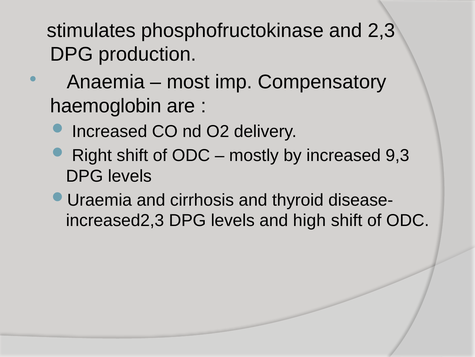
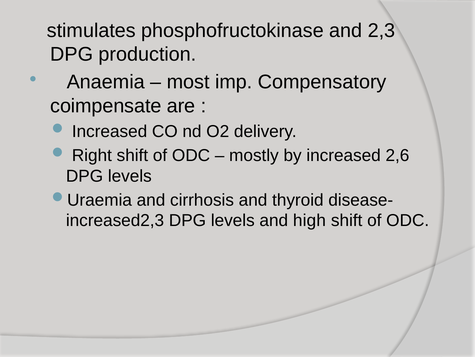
haemoglobin: haemoglobin -> coimpensate (106, 106)
9,3: 9,3 -> 2,6 (397, 155)
